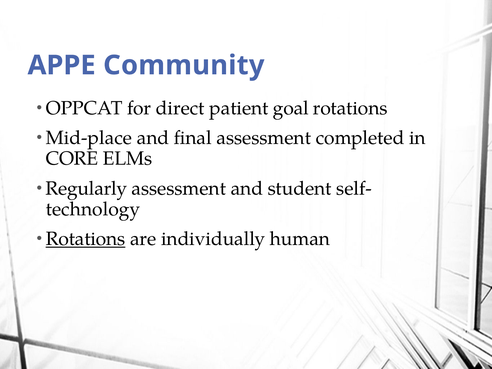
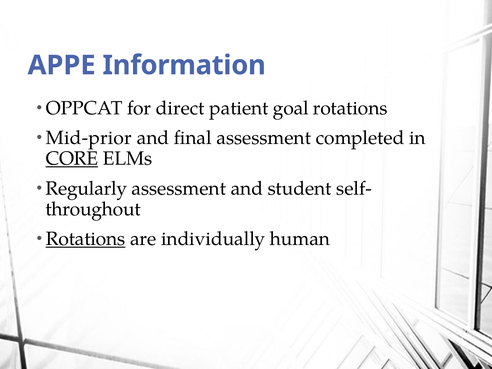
Community: Community -> Information (184, 65)
Mid-place: Mid-place -> Mid-prior (89, 138)
CORE underline: none -> present (72, 159)
technology: technology -> throughout (93, 209)
